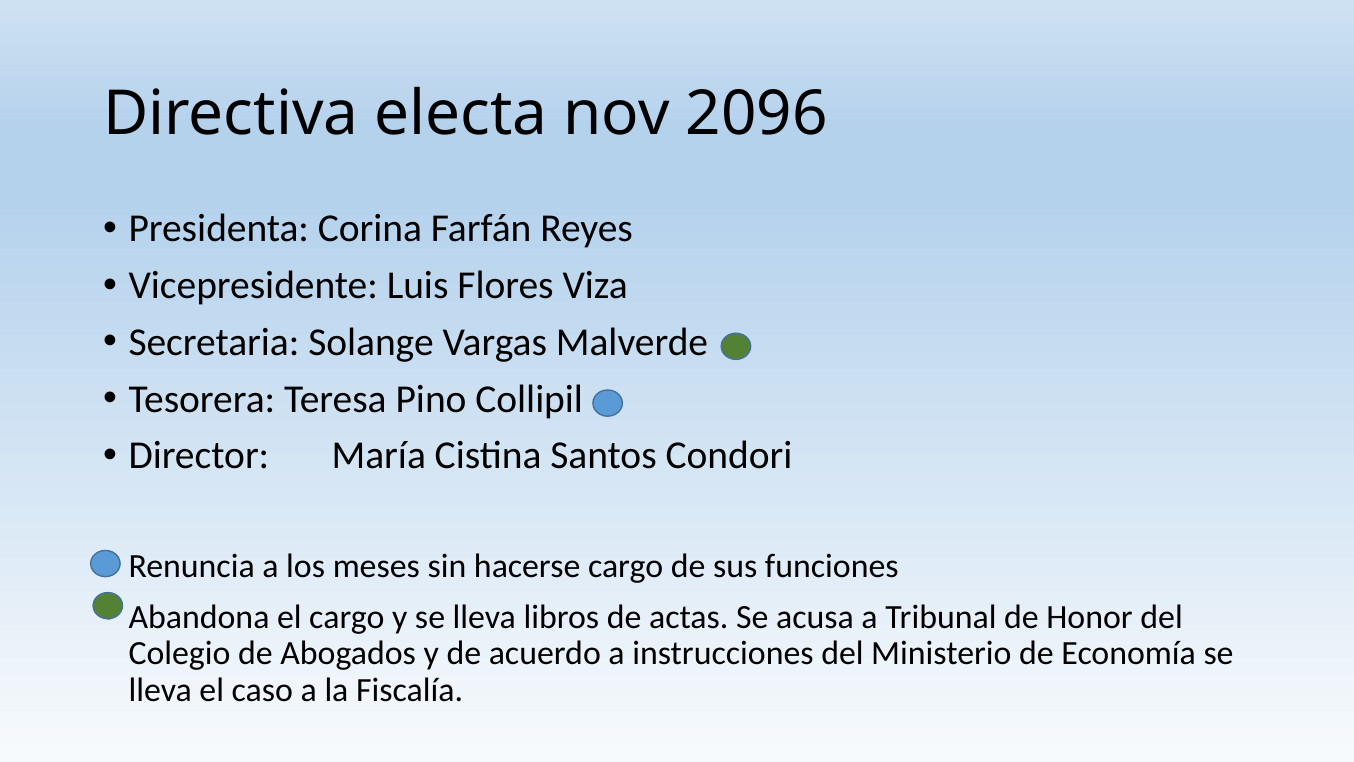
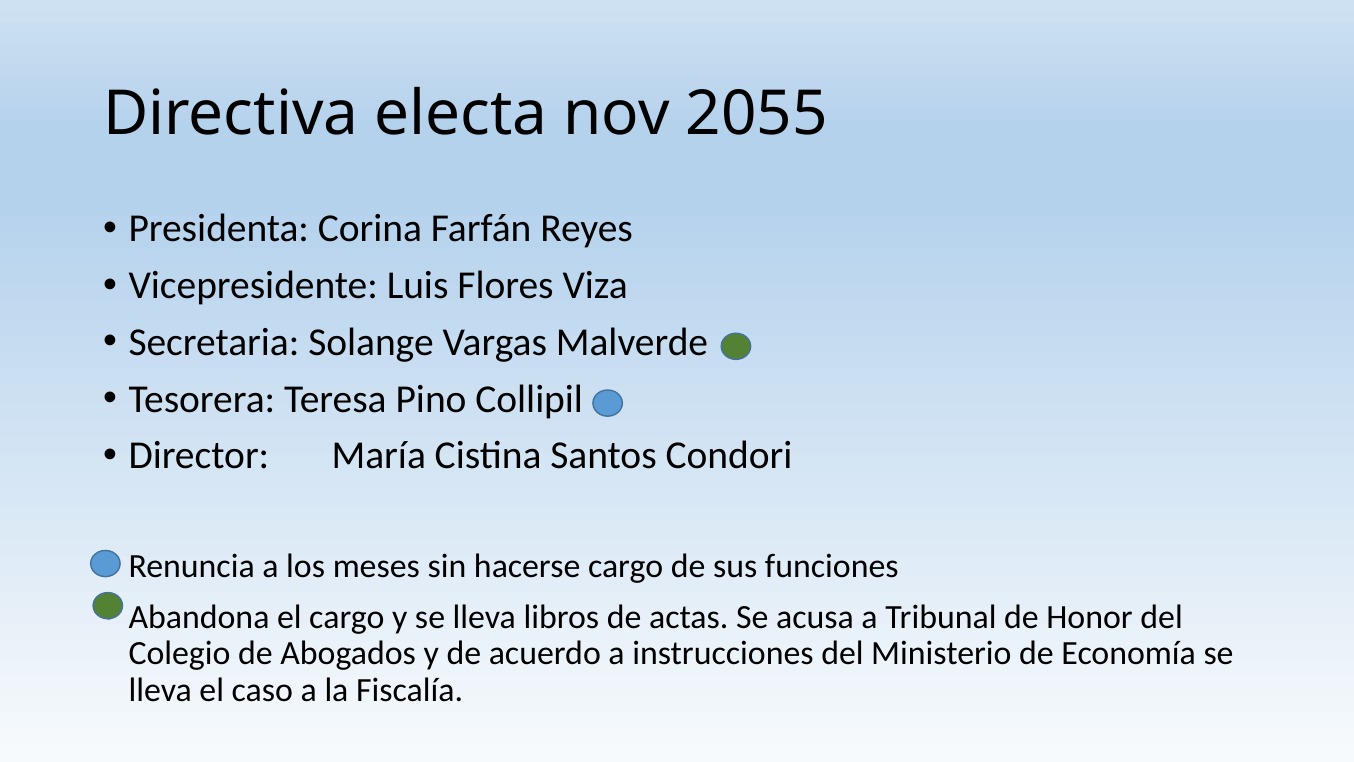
2096: 2096 -> 2055 (757, 114)
